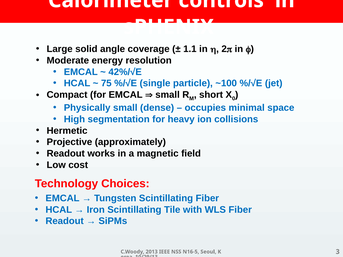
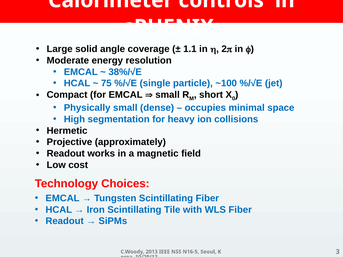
42%/√E: 42%/√E -> 38%/√E (125, 72)
